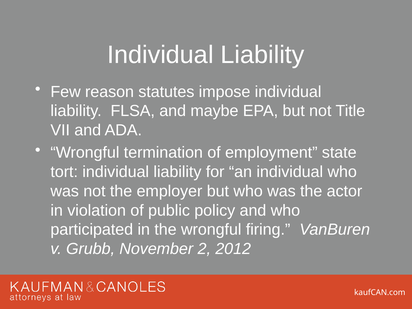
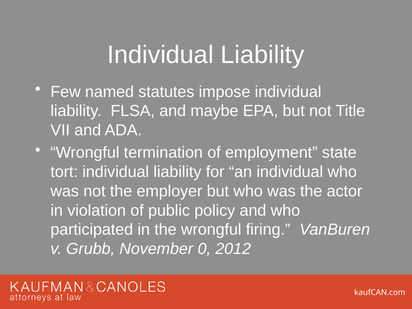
reason: reason -> named (110, 92)
2: 2 -> 0 (204, 249)
